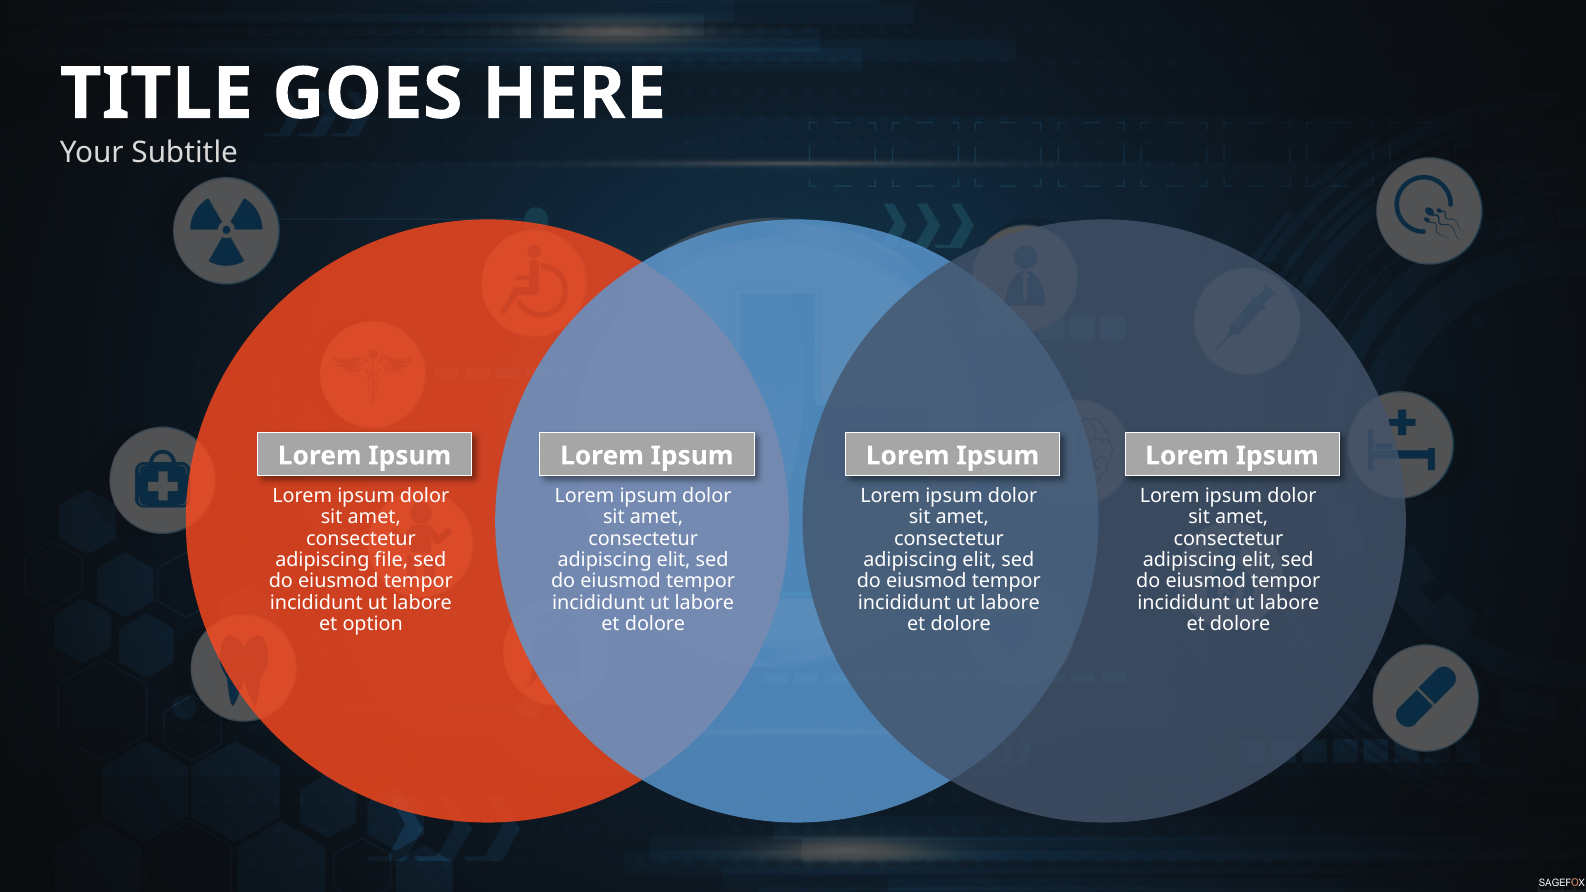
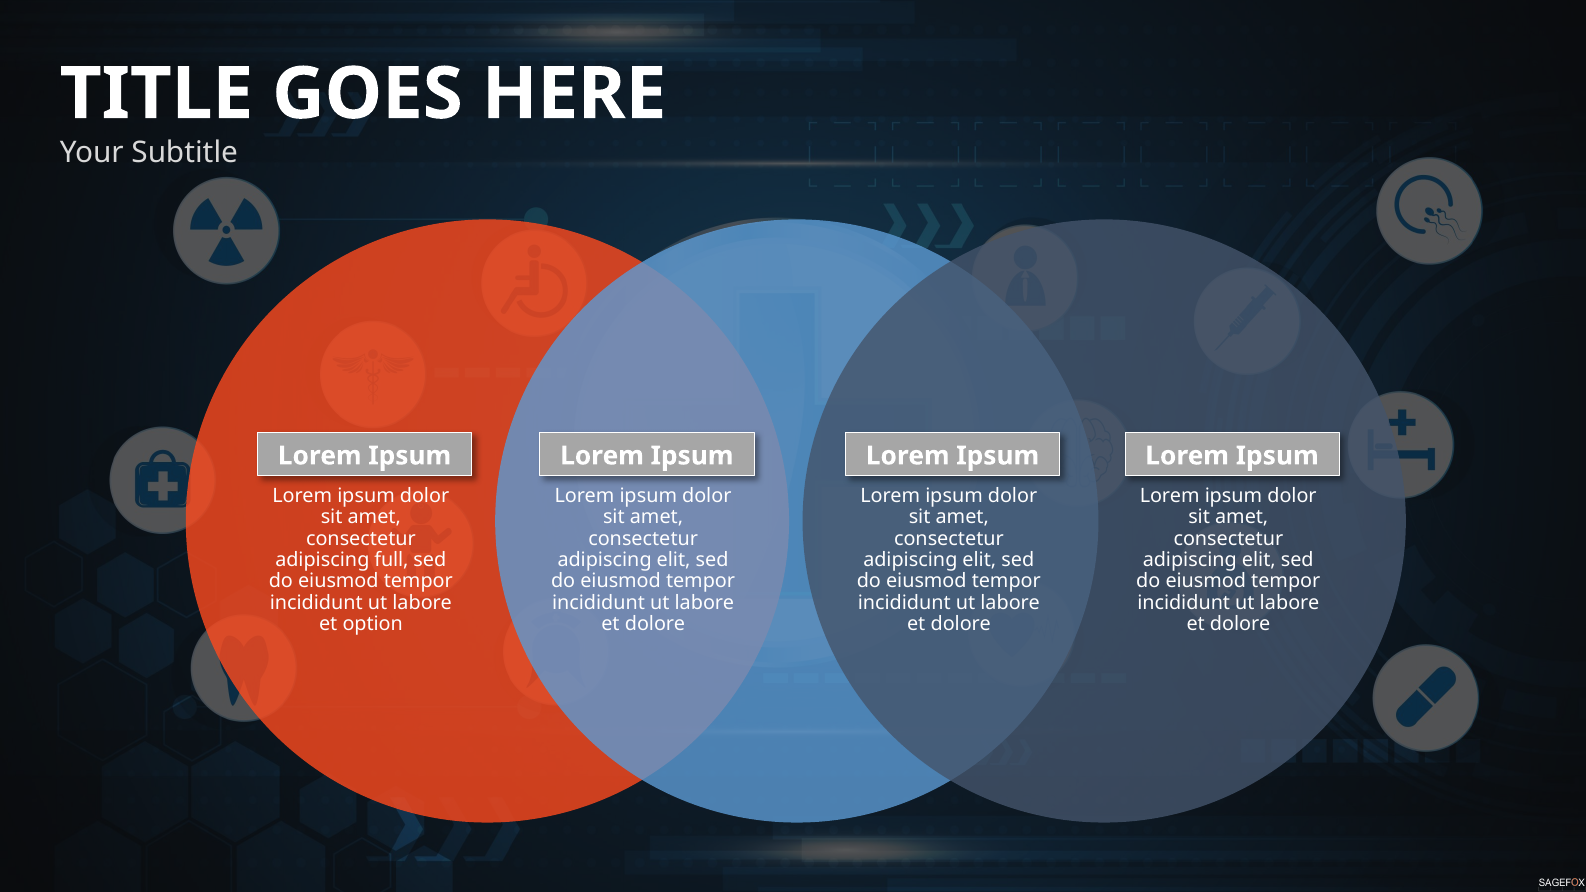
file: file -> full (391, 560)
